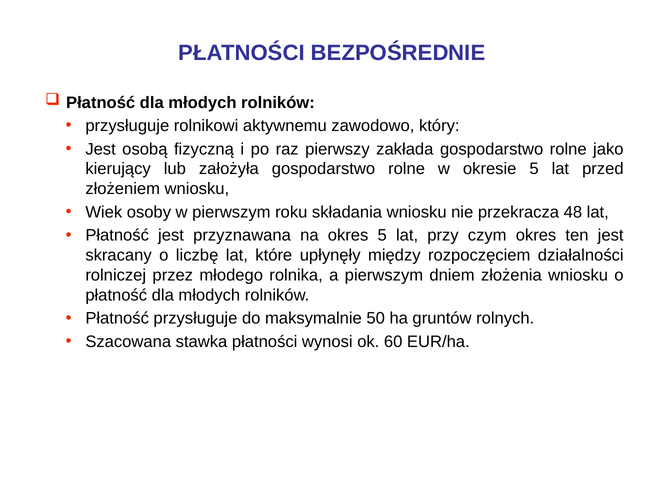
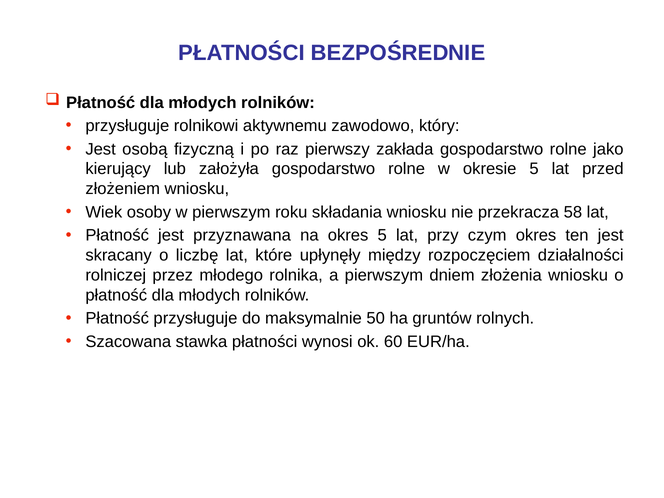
48: 48 -> 58 (573, 212)
